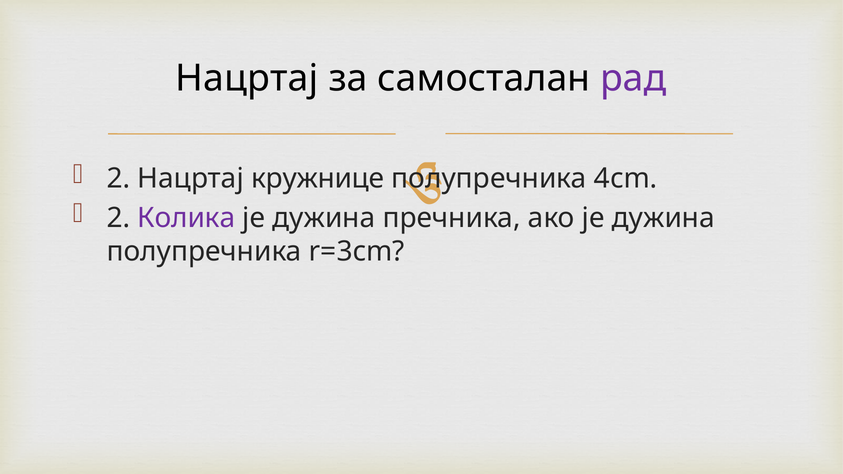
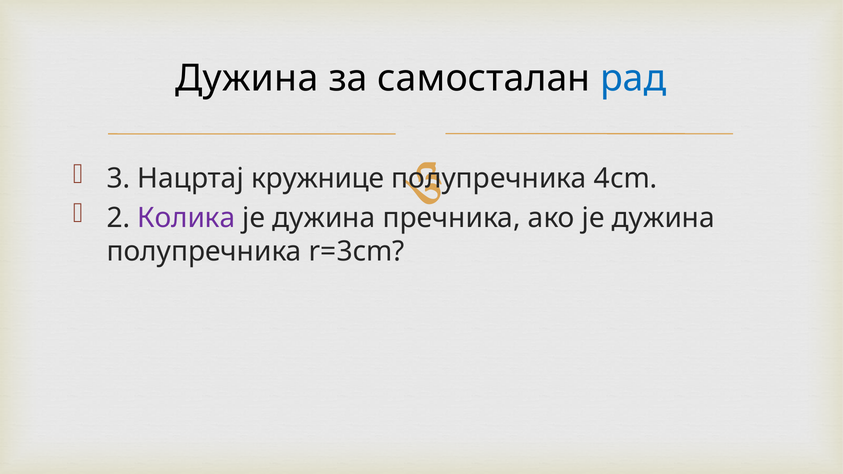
Нацртај: Нацртај -> Дужина (247, 78)
рад colour: purple -> blue (633, 78)
2: 2 -> 3 (118, 179)
